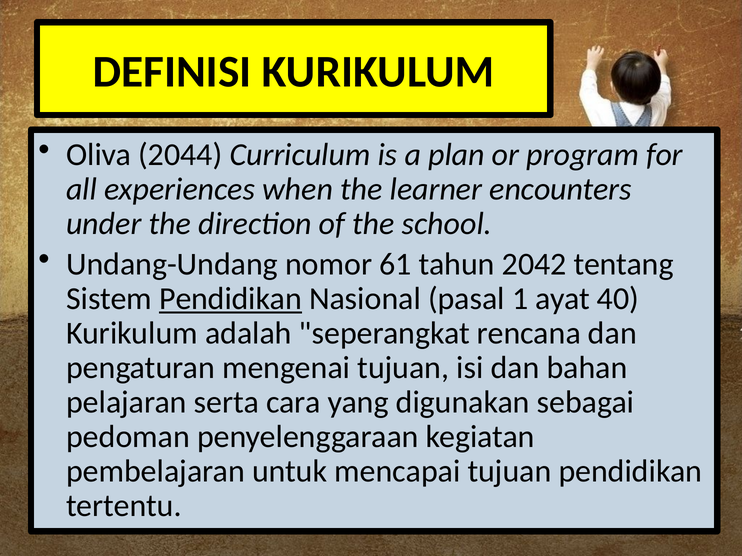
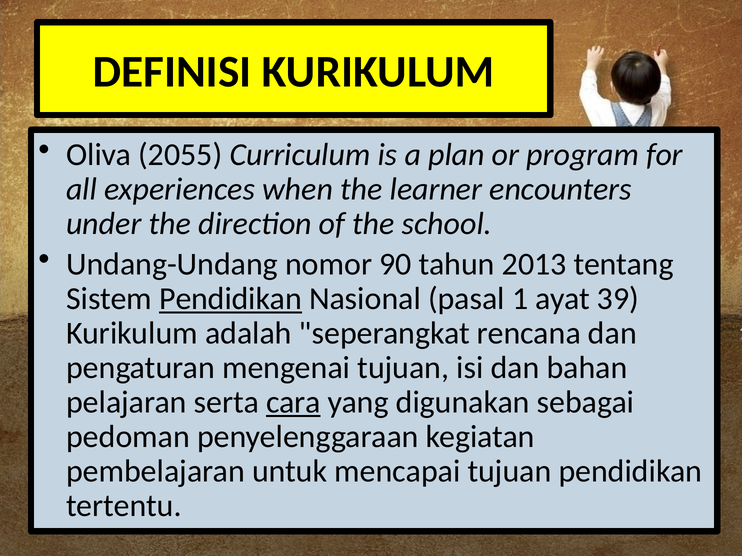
2044: 2044 -> 2055 (180, 155)
61: 61 -> 90 (395, 264)
2042: 2042 -> 2013 (534, 264)
40: 40 -> 39 (618, 299)
cara underline: none -> present (293, 403)
